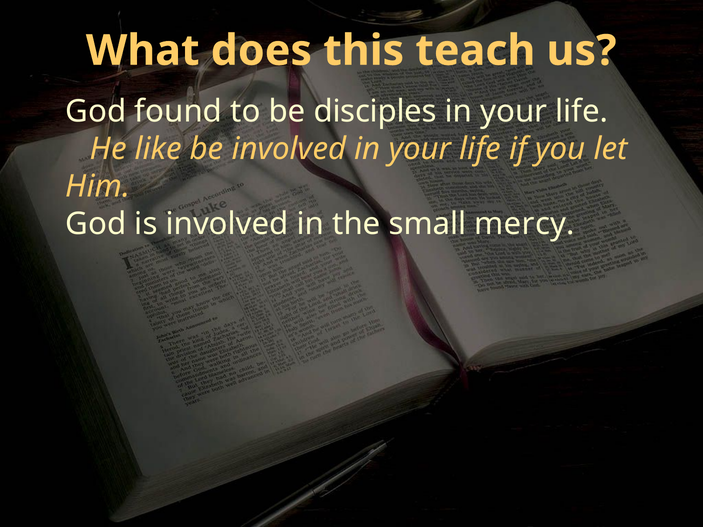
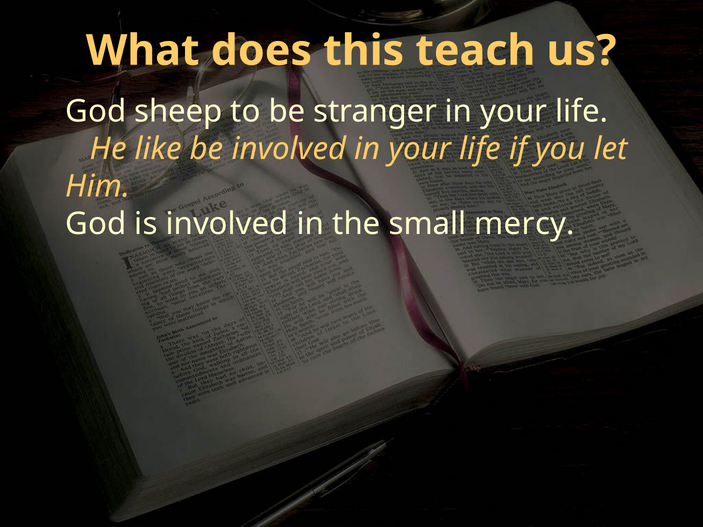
found: found -> sheep (178, 111)
disciples: disciples -> stranger (375, 111)
